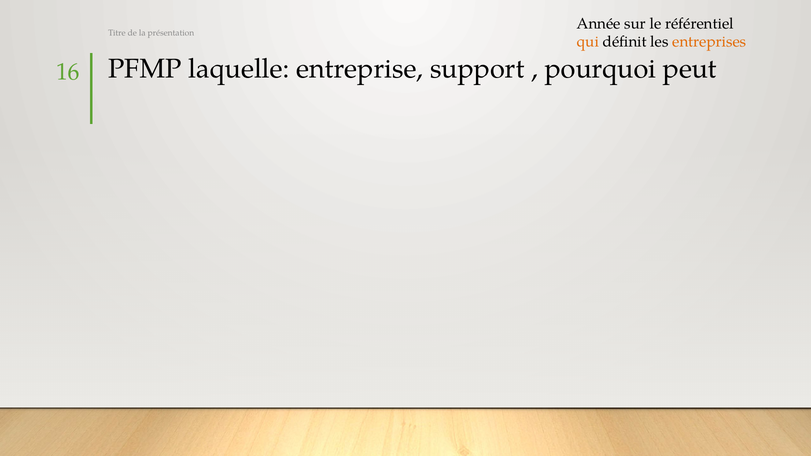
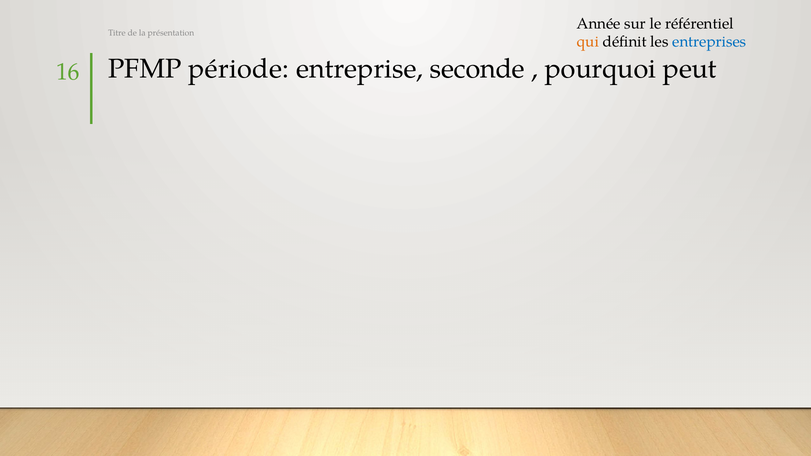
entreprises colour: orange -> blue (709, 42)
laquelle: laquelle -> période (239, 69)
support: support -> seconde (477, 69)
